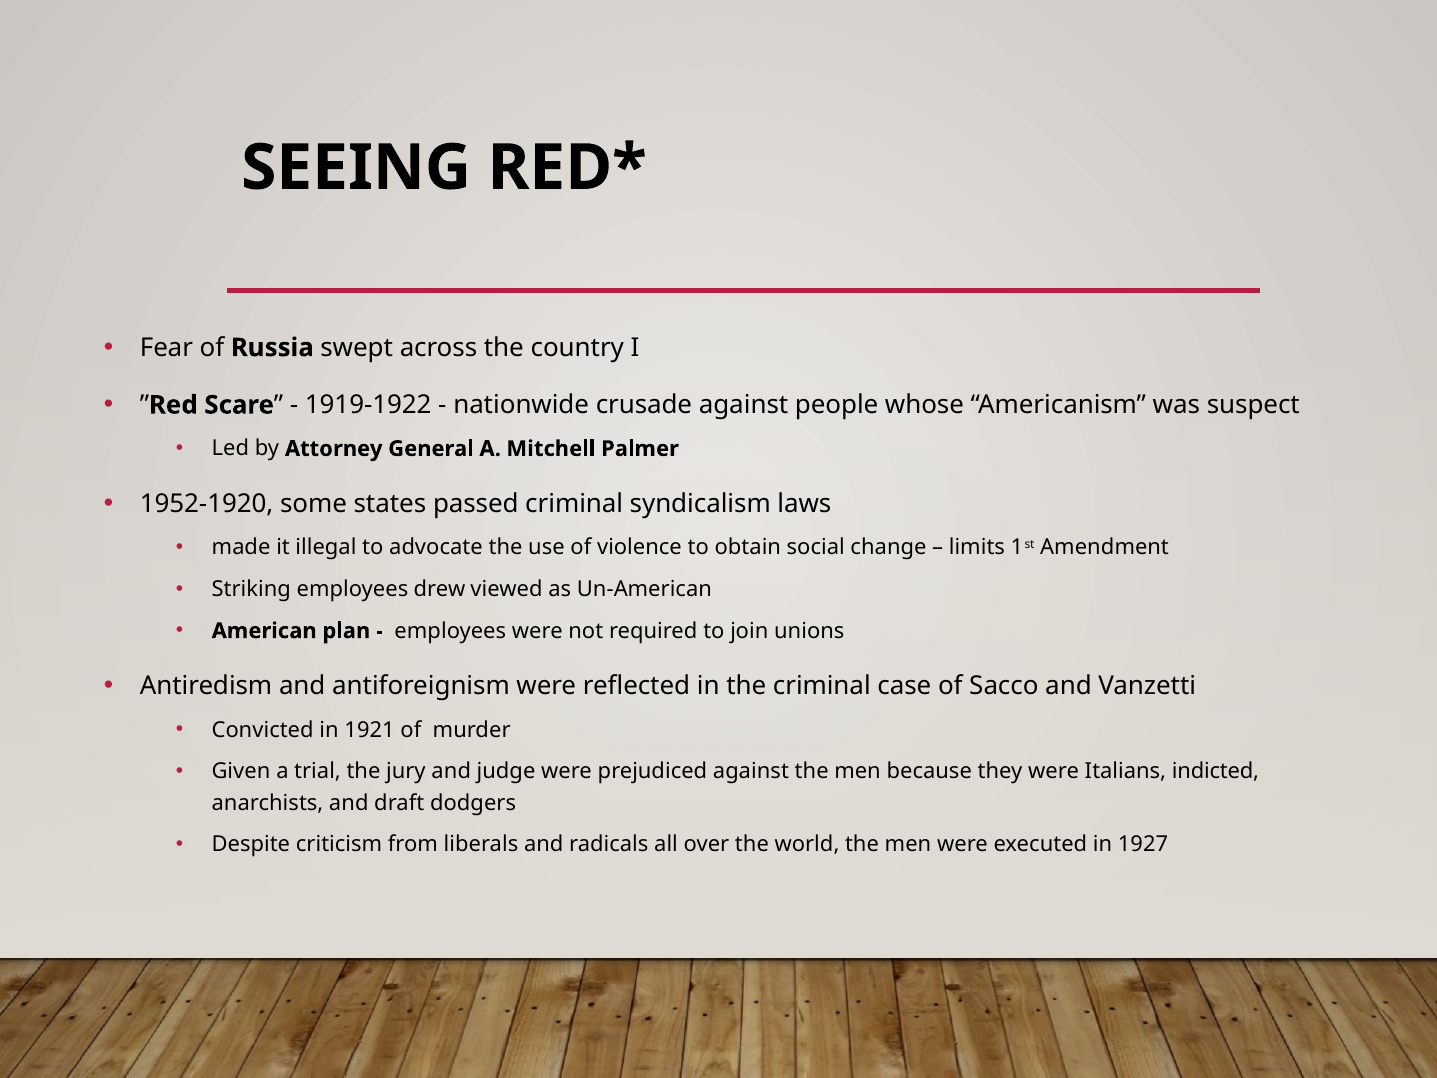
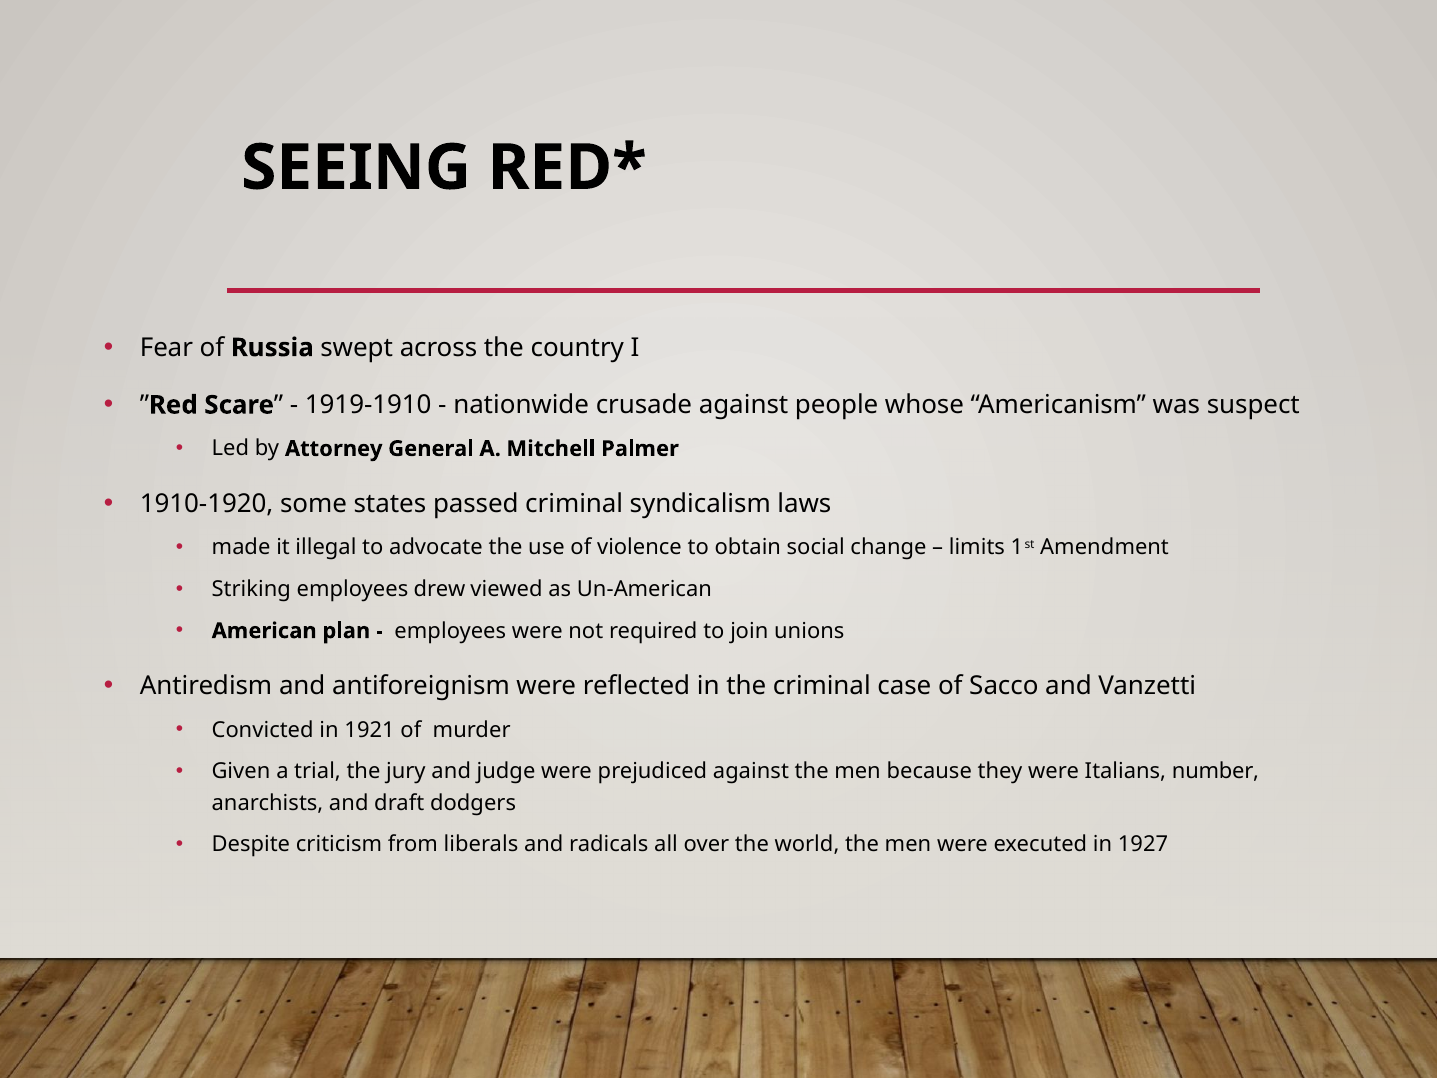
1919-1922: 1919-1922 -> 1919-1910 (368, 405)
1952-1920: 1952-1920 -> 1910-1920 (207, 504)
indicted: indicted -> number (1216, 771)
